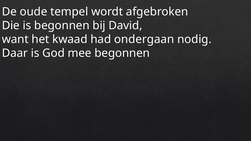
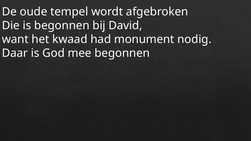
ondergaan: ondergaan -> monument (144, 39)
